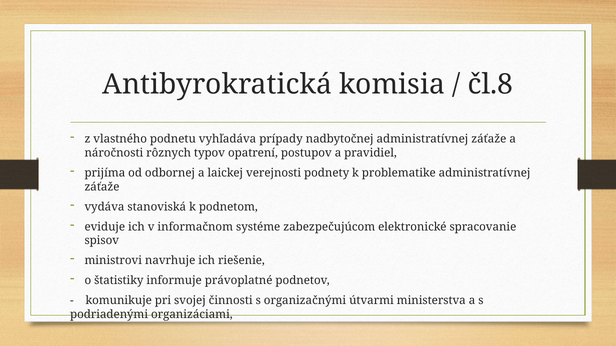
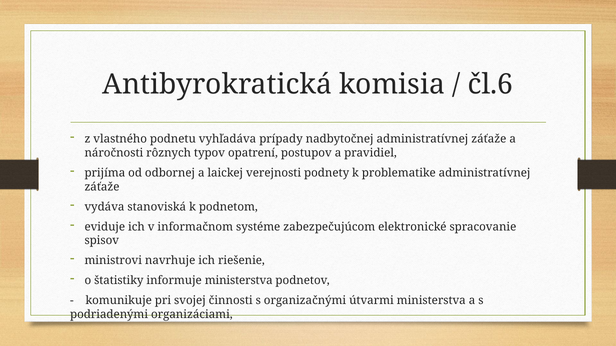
čl.8: čl.8 -> čl.6 (490, 85)
informuje právoplatné: právoplatné -> ministerstva (239, 281)
